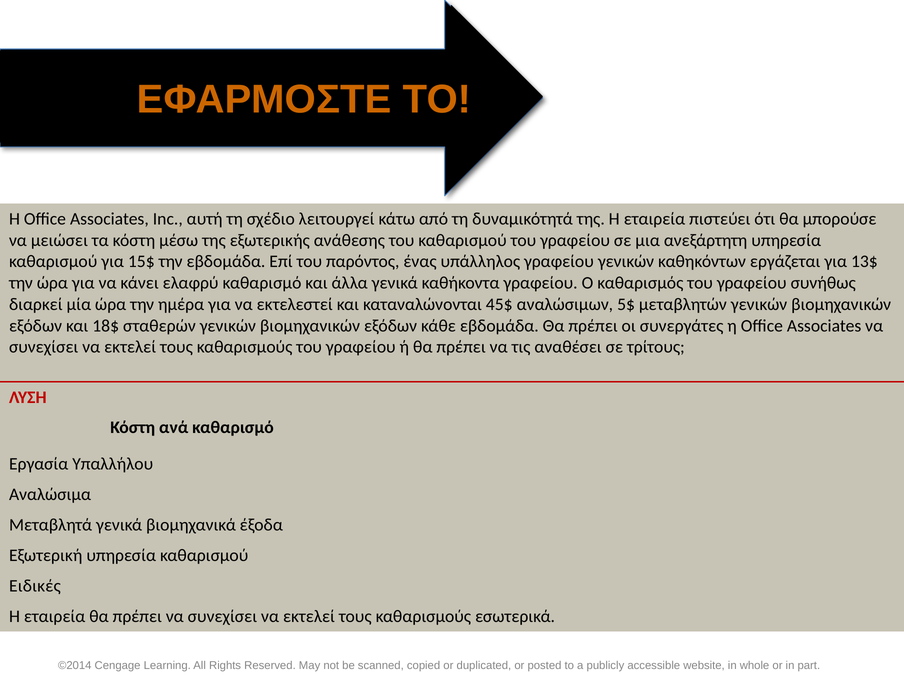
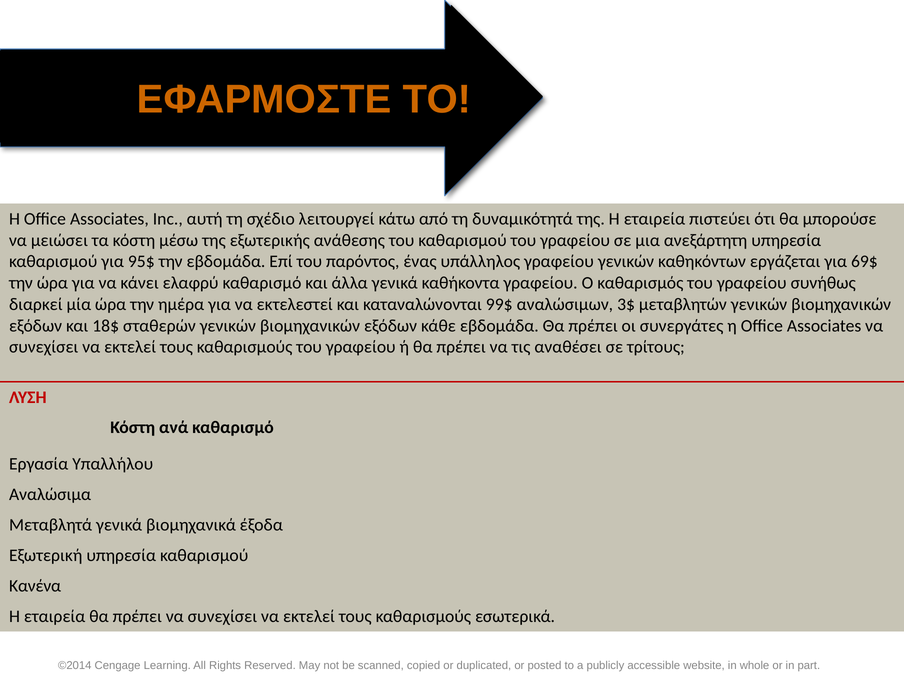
15$: 15$ -> 95$ (141, 262)
13$: 13$ -> 69$ (864, 262)
45$: 45$ -> 99$ (499, 304)
5$: 5$ -> 3$ (626, 304)
Ειδικές: Ειδικές -> Κανένα (35, 586)
